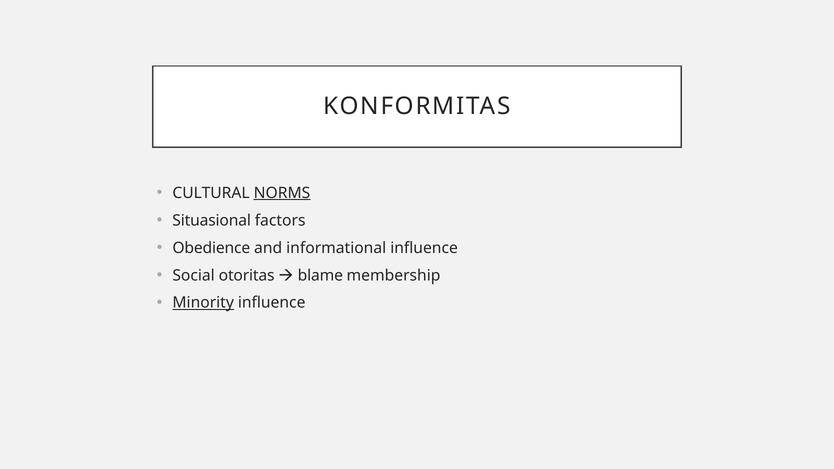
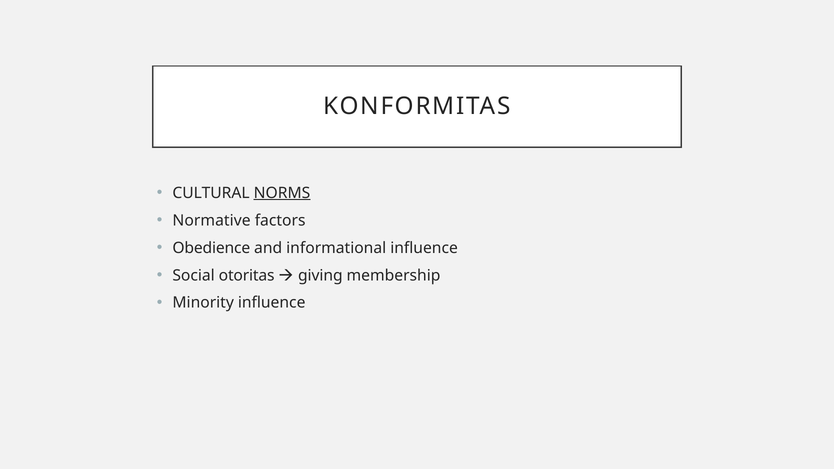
Situasional: Situasional -> Normative (212, 220)
blame: blame -> giving (320, 275)
Minority underline: present -> none (203, 303)
